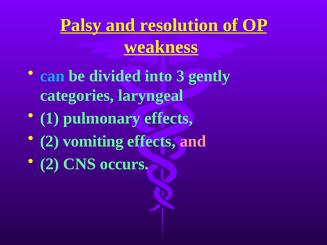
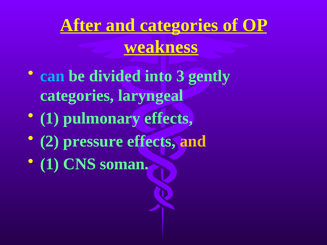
Palsy: Palsy -> After (81, 25)
and resolution: resolution -> categories (179, 25)
vomiting: vomiting -> pressure (93, 141)
and colour: pink -> yellow (193, 141)
2: 2 -> 1 (50, 164)
occurs: occurs -> soman (124, 164)
